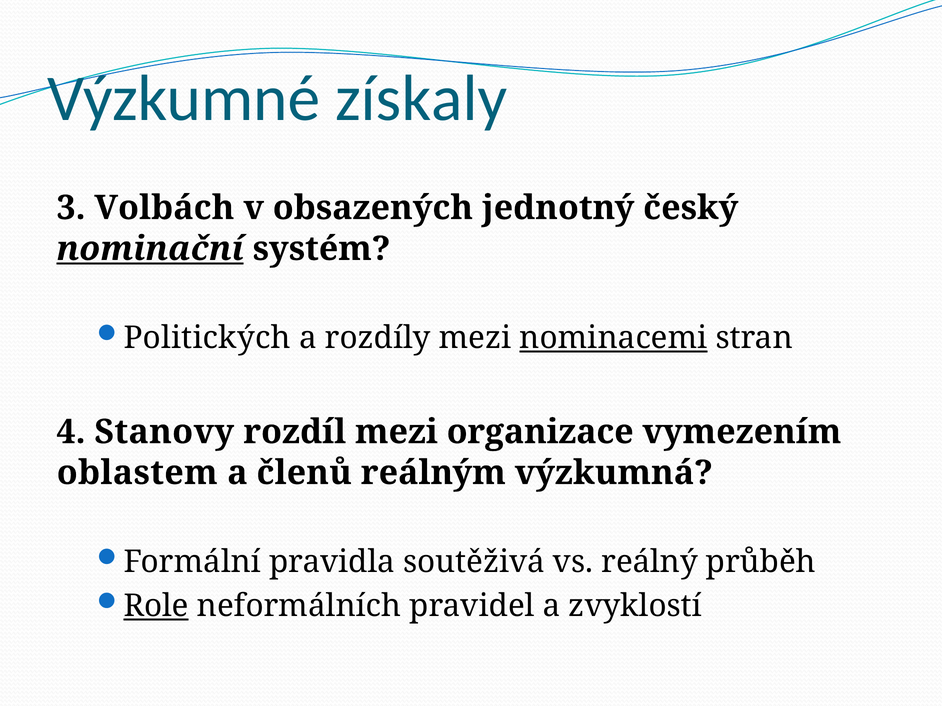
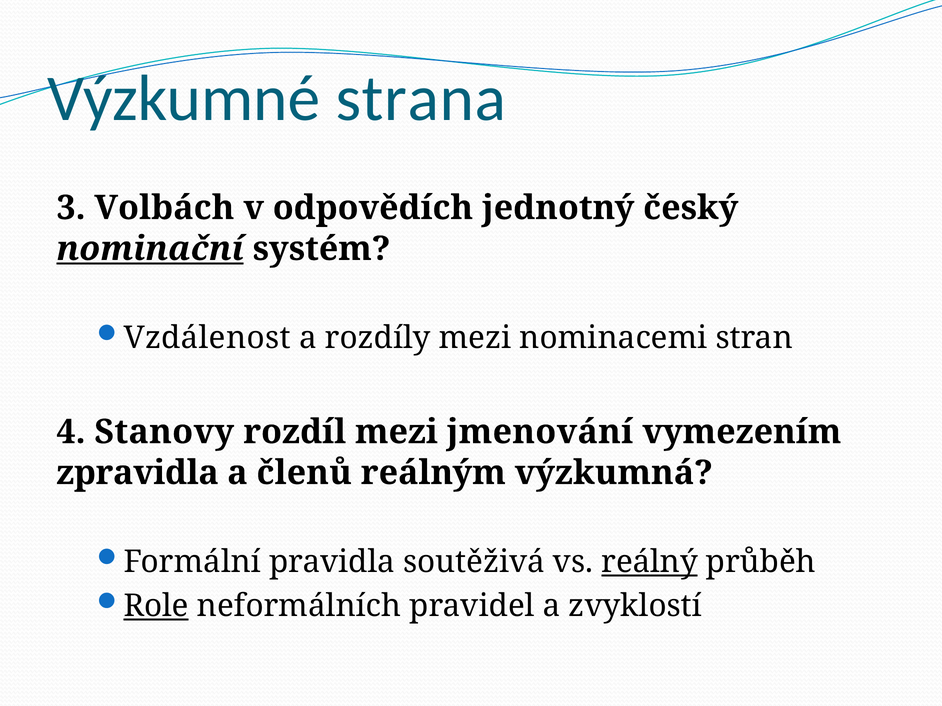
získaly: získaly -> strana (421, 99)
obsazených: obsazených -> odpovědích (373, 208)
Politických: Politických -> Vzdálenost (207, 338)
nominacemi underline: present -> none (613, 338)
organizace: organizace -> jmenování (540, 432)
oblastem: oblastem -> zpravidla (138, 473)
reálný underline: none -> present (650, 562)
